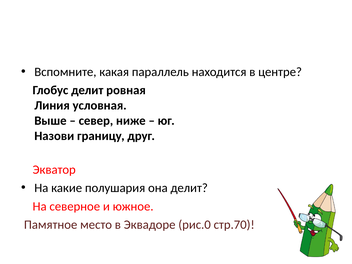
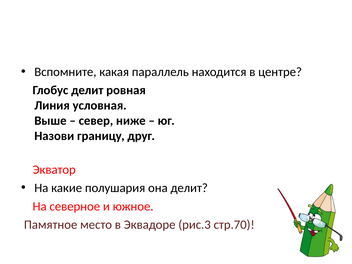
рис.0: рис.0 -> рис.3 (195, 225)
